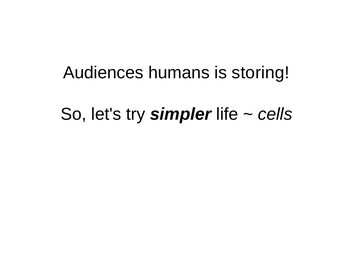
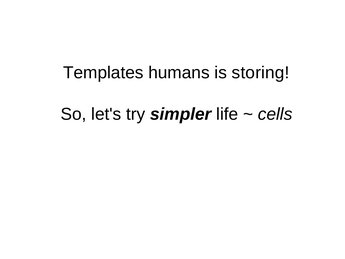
Audiences: Audiences -> Templates (103, 73)
